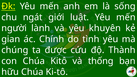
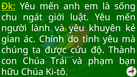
Kitô: Kitô -> Trái (59, 61)
thống: thống -> phạm (101, 61)
